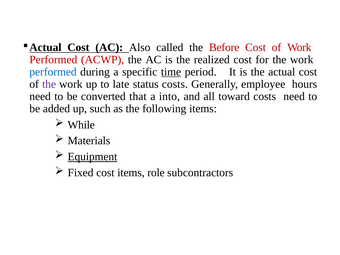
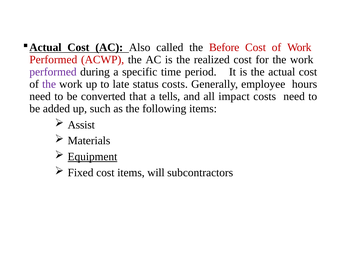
performed colour: blue -> purple (53, 72)
time underline: present -> none (171, 72)
into: into -> tells (170, 96)
toward: toward -> impact (234, 96)
While: While -> Assist (81, 125)
role: role -> will (156, 173)
